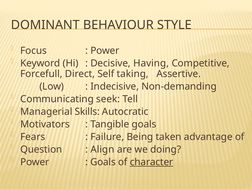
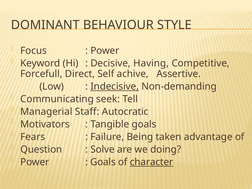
taking: taking -> achive (133, 74)
Indecisive underline: none -> present (115, 86)
Skills: Skills -> Staff (87, 112)
Align: Align -> Solve (103, 149)
